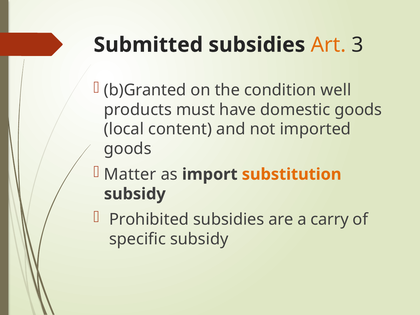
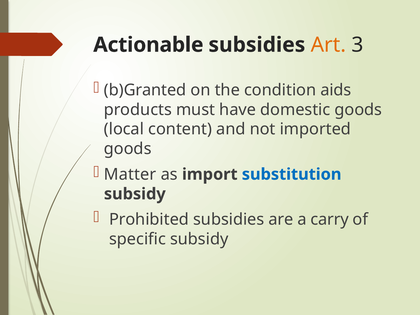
Submitted: Submitted -> Actionable (148, 45)
well: well -> aids (336, 90)
substitution colour: orange -> blue (292, 174)
